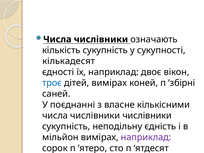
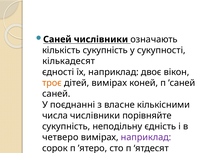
Числа: Числа -> Саней (57, 39)
троє colour: blue -> orange (52, 83)
’збірні: ’збірні -> ’саней (182, 83)
числівники числівники: числівники -> порівняйте (147, 116)
мільйон: мільйон -> четверо (60, 137)
